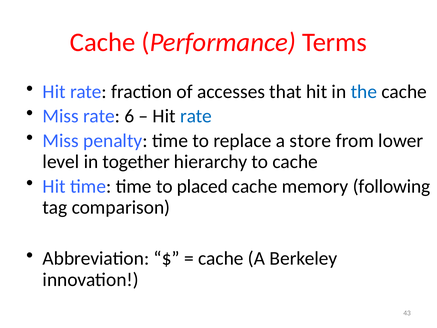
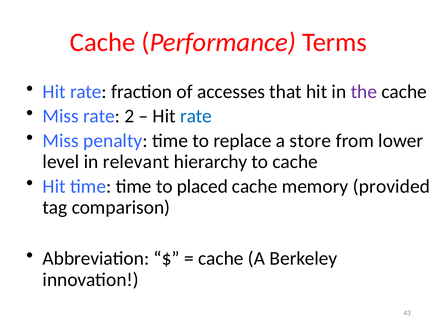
the colour: blue -> purple (364, 92)
6: 6 -> 2 (129, 116)
together: together -> relevant (136, 162)
following: following -> provided (391, 186)
